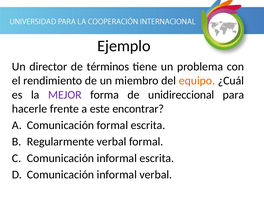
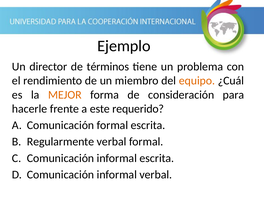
MEJOR colour: purple -> orange (65, 95)
unidireccional: unidireccional -> consideración (181, 95)
encontrar: encontrar -> requerido (138, 109)
